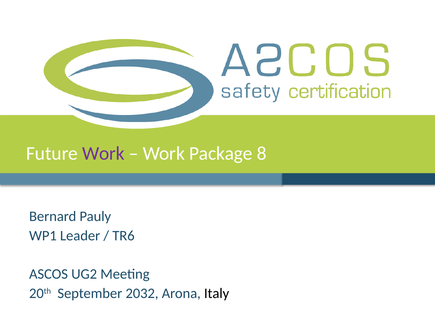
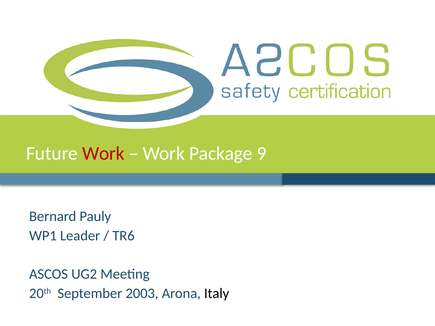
Work colour: purple -> red (103, 154)
8: 8 -> 9 (262, 154)
2032: 2032 -> 2003 (142, 294)
